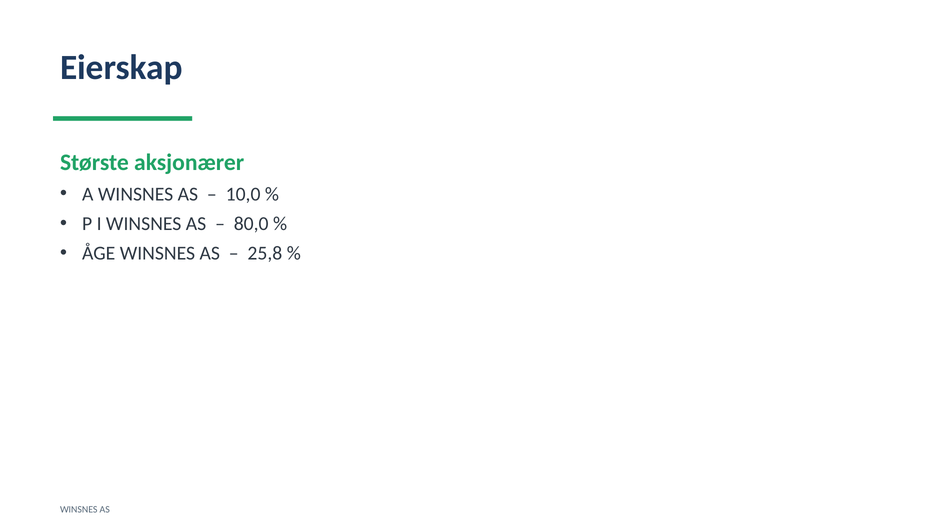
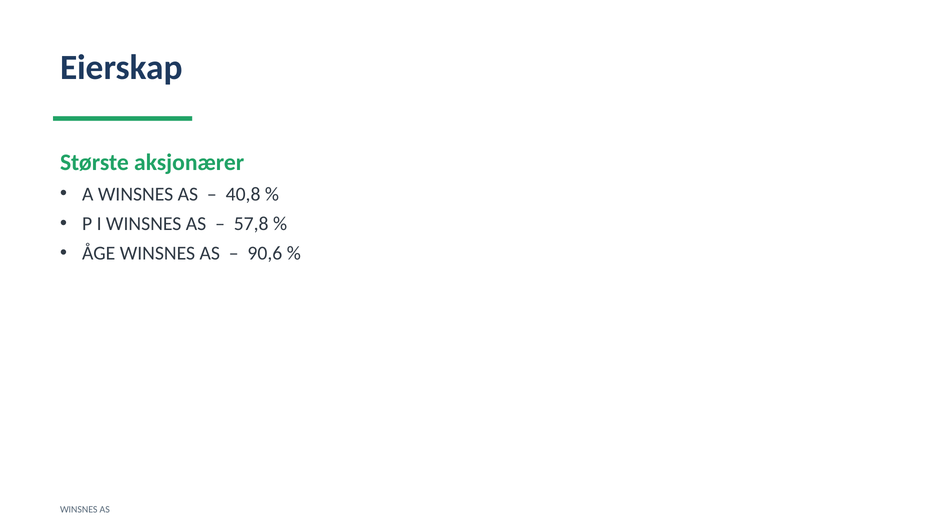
10,0: 10,0 -> 40,8 (243, 194)
80,0: 80,0 -> 57,8 (251, 223)
25,8: 25,8 -> 90,6 (265, 253)
